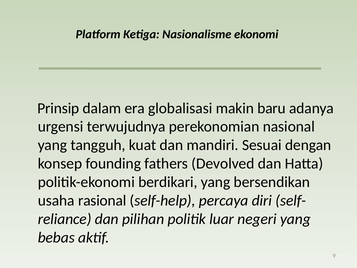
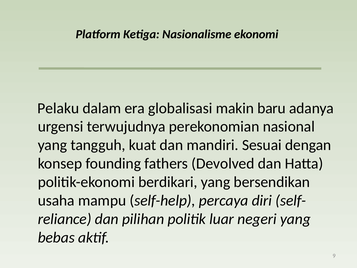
Prinsip: Prinsip -> Pelaku (58, 108)
rasional: rasional -> mampu (102, 200)
